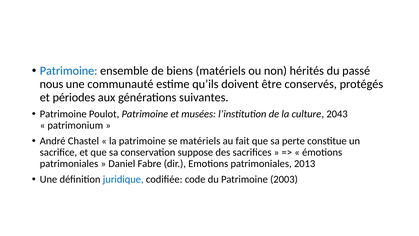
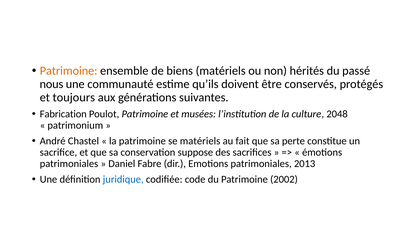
Patrimoine colour: blue -> orange (69, 71)
périodes: périodes -> toujours (74, 97)
Patrimoine: Patrimoine -> Fabrication (63, 114)
2043: 2043 -> 2048 (337, 114)
2003: 2003 -> 2002 (284, 179)
